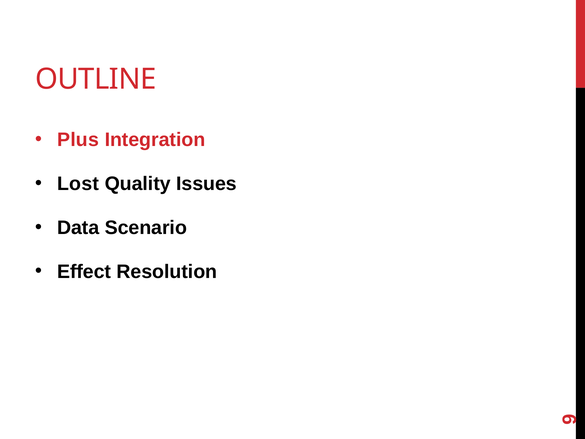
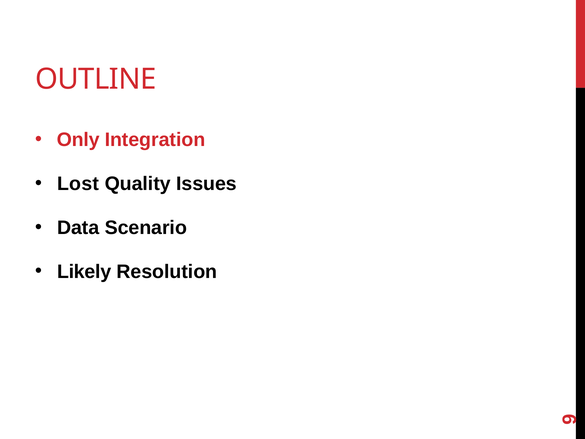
Plus: Plus -> Only (78, 140)
Effect: Effect -> Likely (84, 271)
